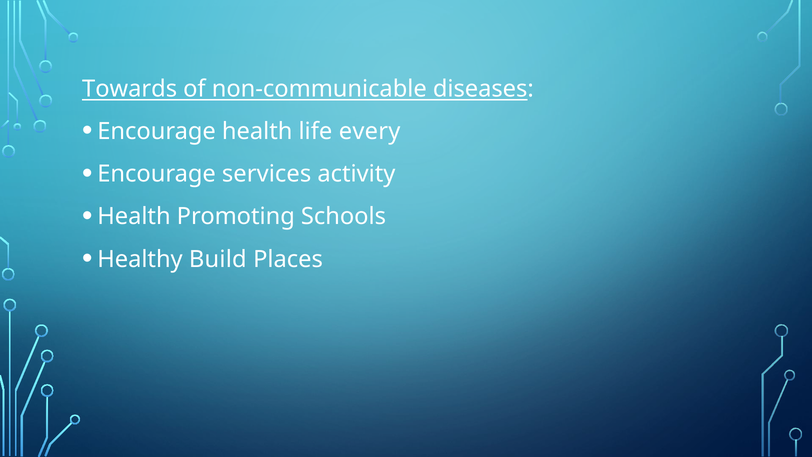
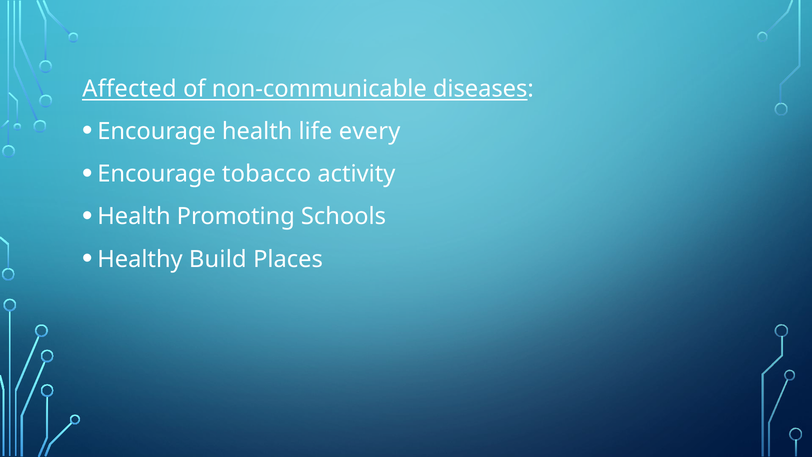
Towards: Towards -> Affected (129, 89)
services: services -> tobacco (267, 174)
